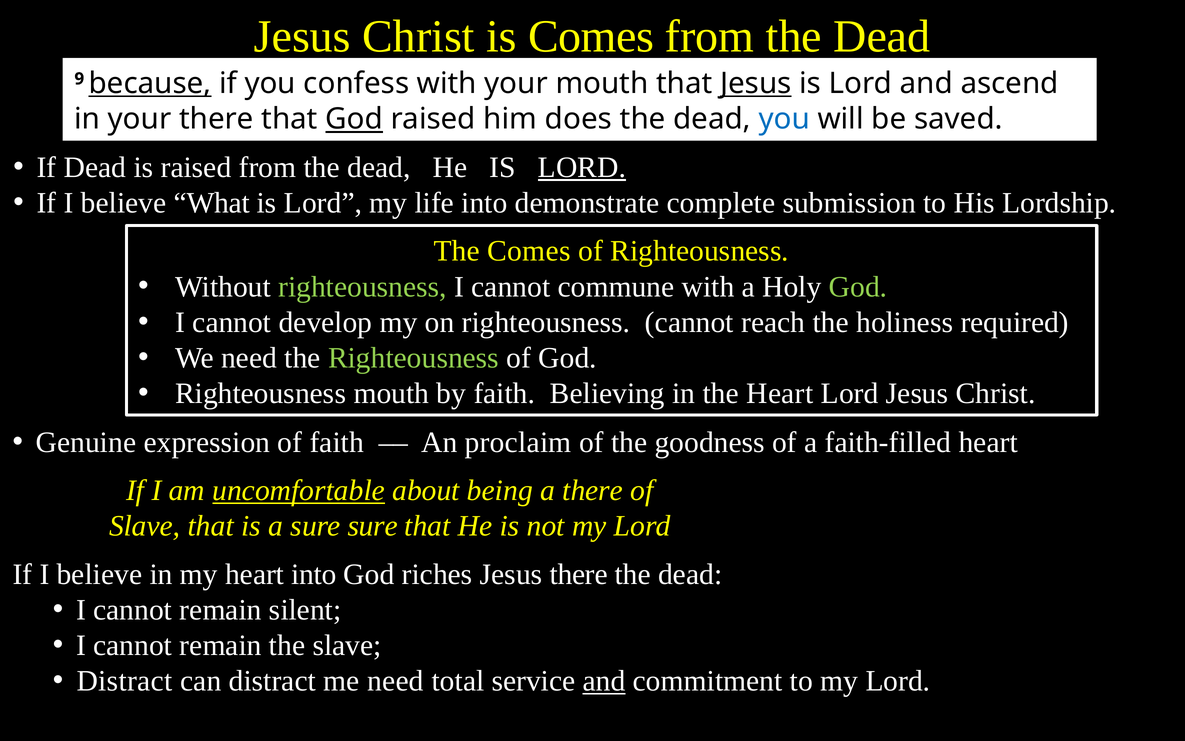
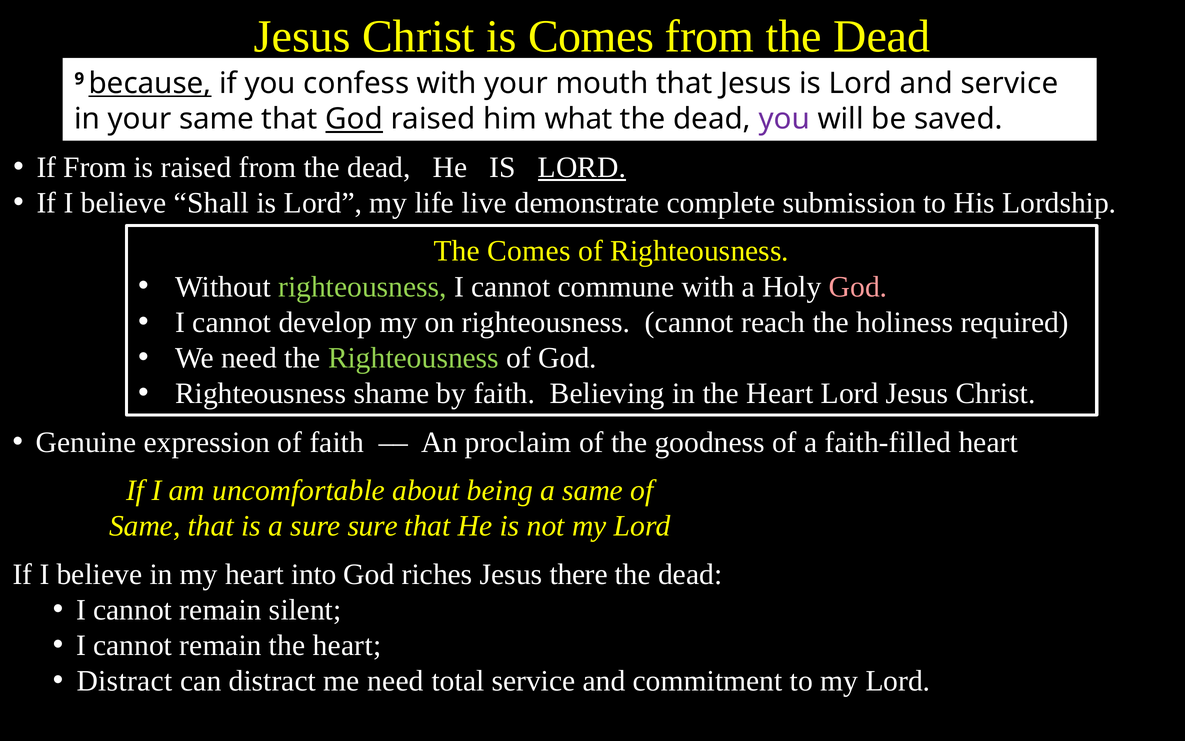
Jesus underline: present -> none (756, 84)
and ascend: ascend -> service (1009, 84)
your there: there -> same (216, 119)
does: does -> what (579, 119)
you colour: blue -> purple (784, 119)
If Dead: Dead -> From (95, 167)
What: What -> Shall (211, 203)
life into: into -> live (484, 203)
God colour: light green -> pink (858, 287)
Righteousness mouth: mouth -> shame (391, 393)
uncomfortable underline: present -> none (299, 490)
a there: there -> same (593, 490)
Slave: Slave -> Same (145, 526)
remain the slave: slave -> heart (347, 645)
and underline: present -> none (604, 681)
